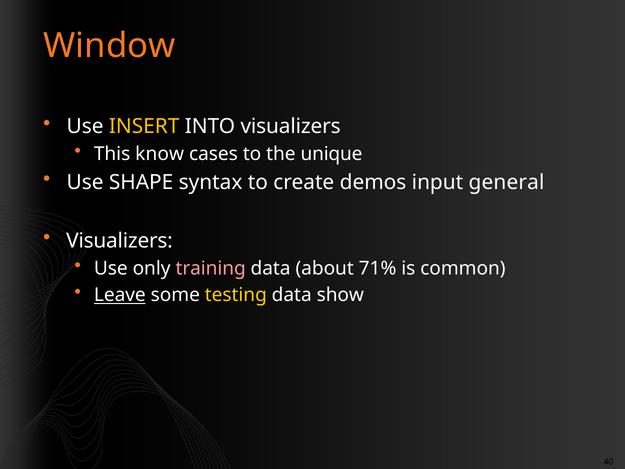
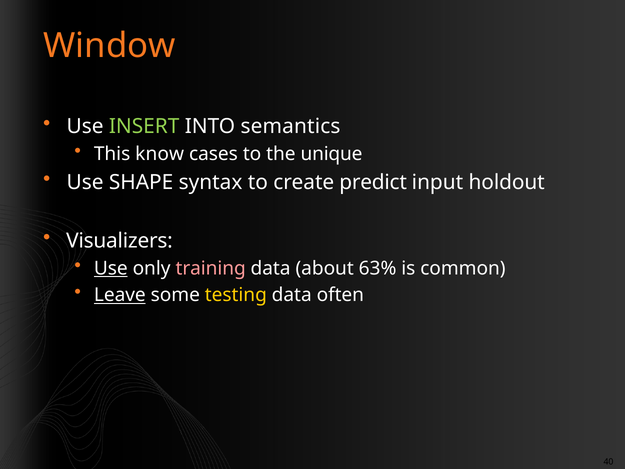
INSERT colour: yellow -> light green (144, 126)
INTO visualizers: visualizers -> semantics (290, 126)
demos: demos -> predict (373, 182)
general: general -> holdout (507, 182)
Use underline: none -> present (111, 268)
71%: 71% -> 63% (378, 268)
show: show -> often (340, 295)
